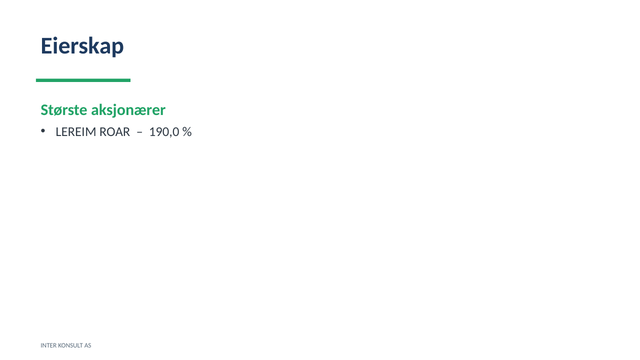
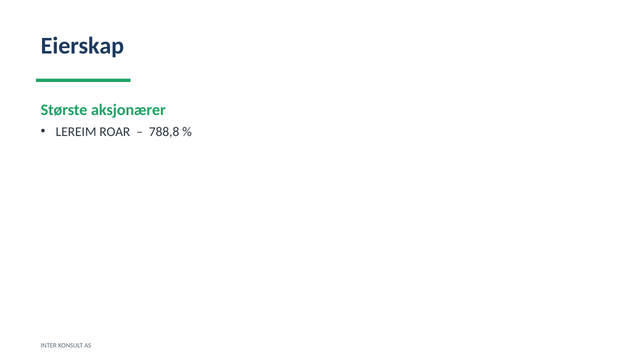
190,0: 190,0 -> 788,8 (164, 132)
